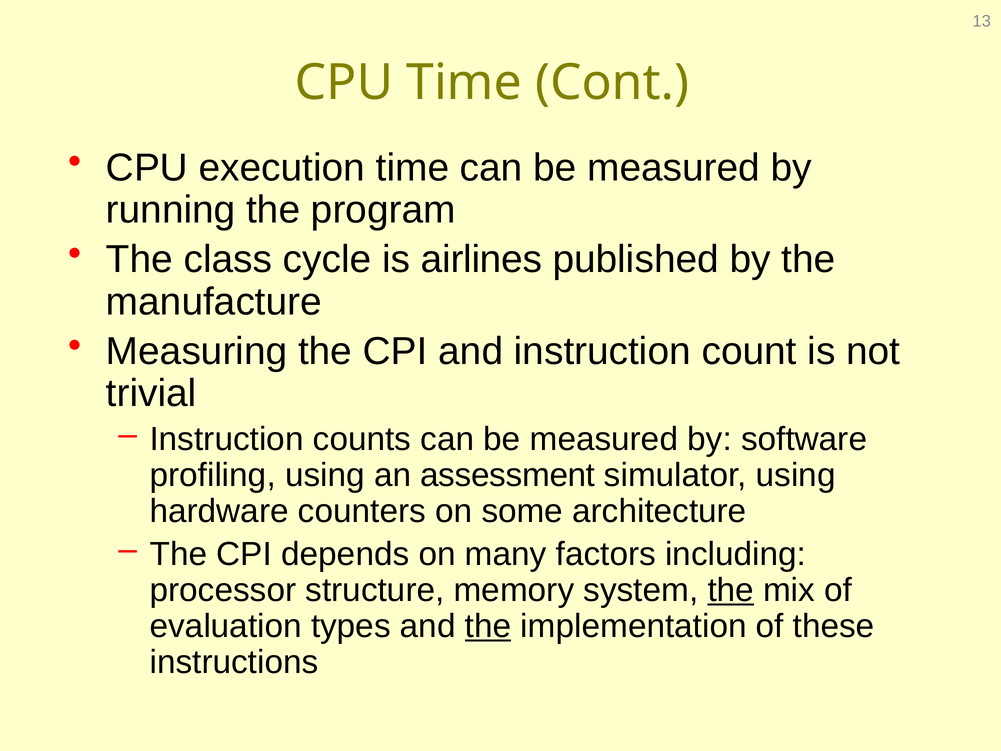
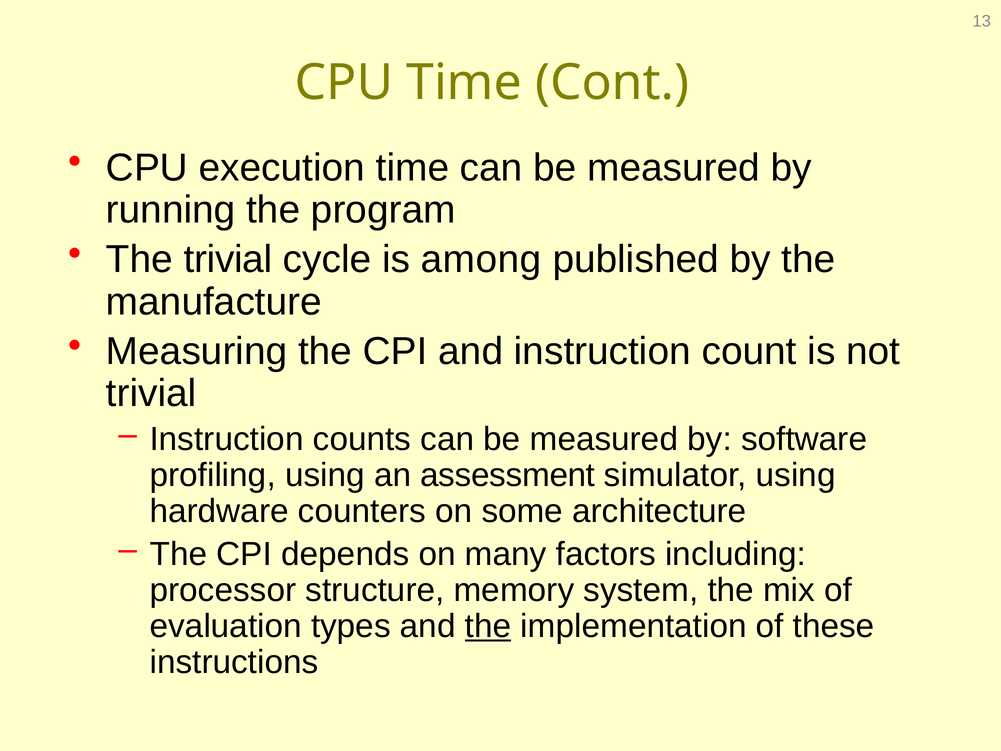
The class: class -> trivial (228, 260)
airlines: airlines -> among (481, 260)
the underline: present -> none (731, 590)
